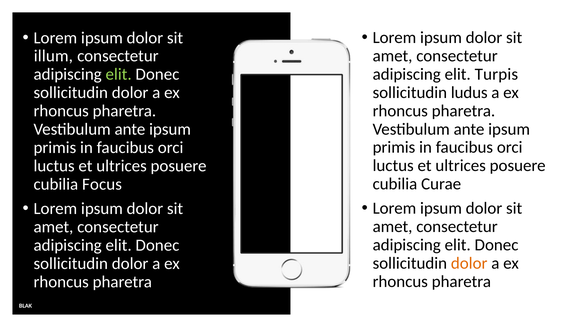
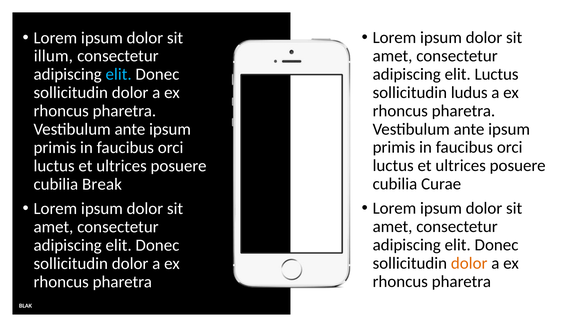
elit Turpis: Turpis -> Luctus (497, 74)
elit colour: light green -> light blue (119, 74)
Focus: Focus -> Break (102, 184)
